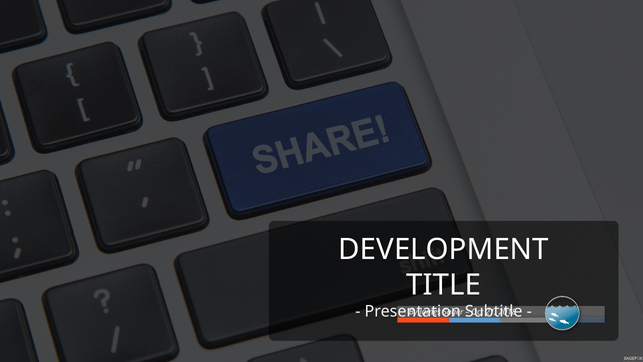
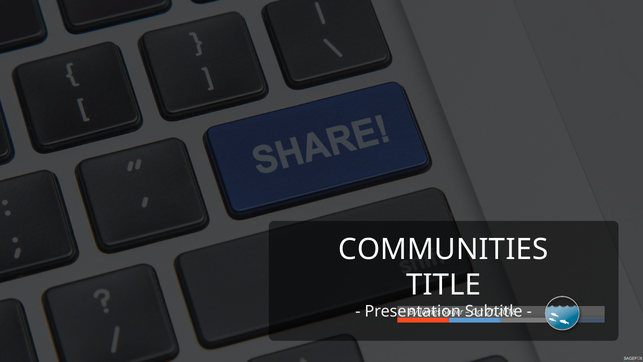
DEVELOPMENT: DEVELOPMENT -> COMMUNITIES (443, 250)
